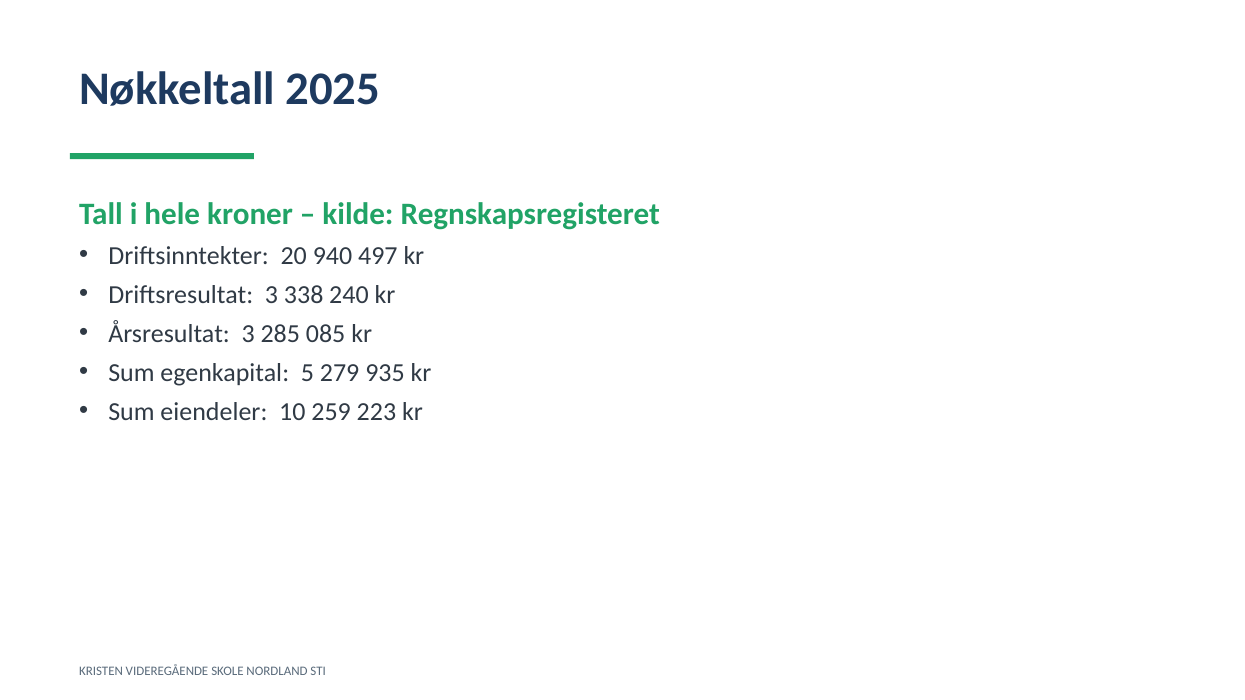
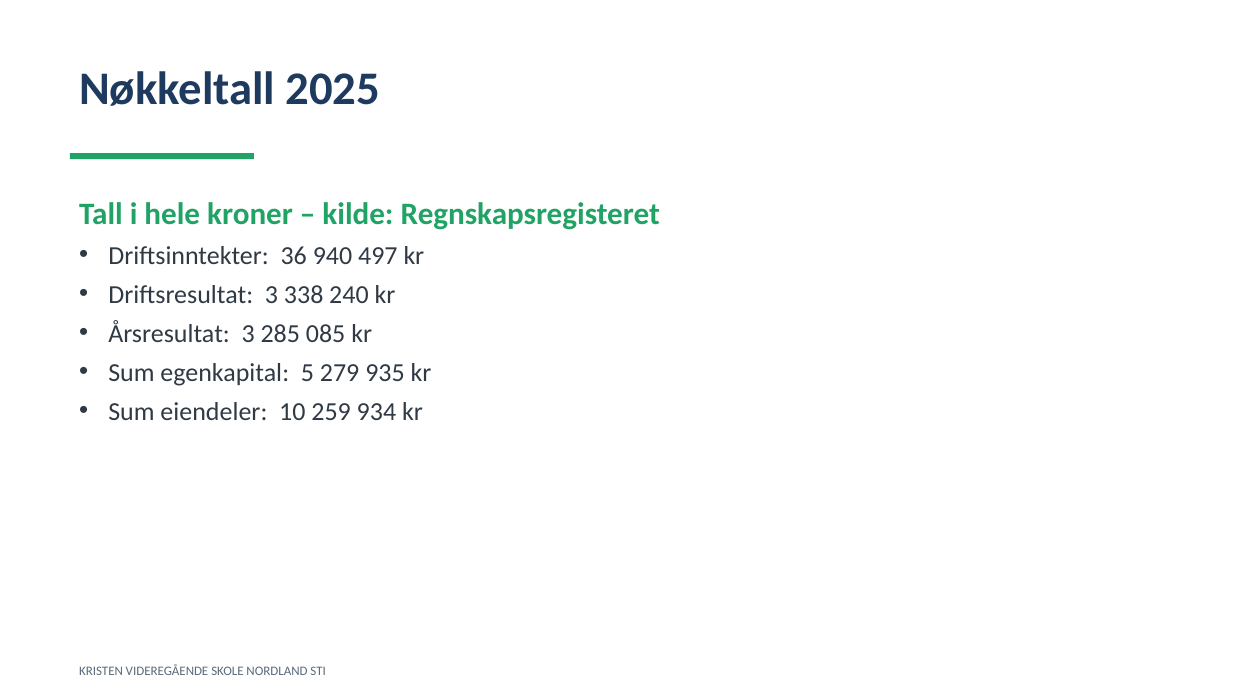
20: 20 -> 36 (294, 256)
223: 223 -> 934 (376, 412)
